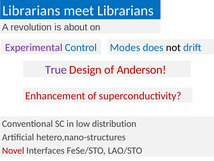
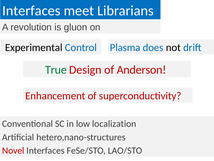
Librarians: Librarians -> Interfaces (31, 11)
about: about -> gluon (76, 27)
Experimental colour: purple -> black (34, 47)
Modes: Modes -> Plasma (125, 47)
True colour: purple -> green (56, 70)
distribution: distribution -> localization (114, 123)
